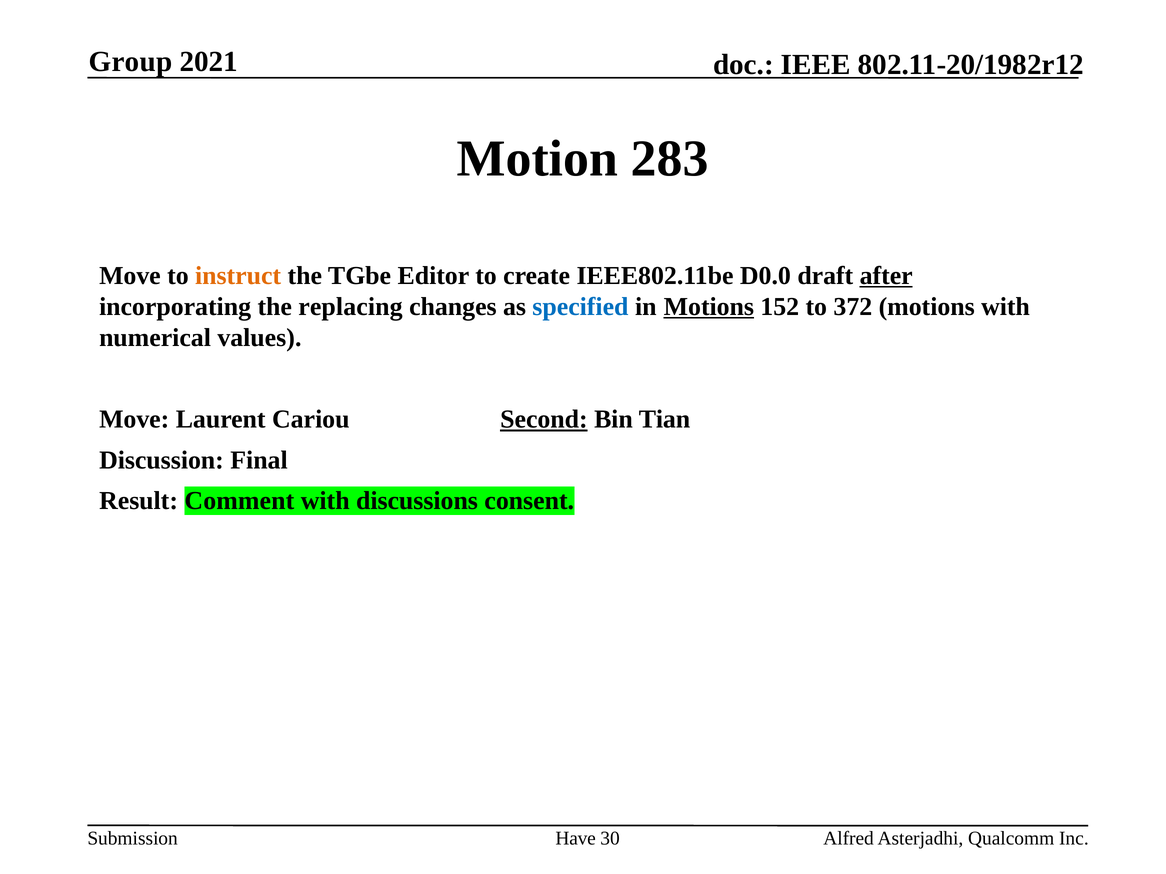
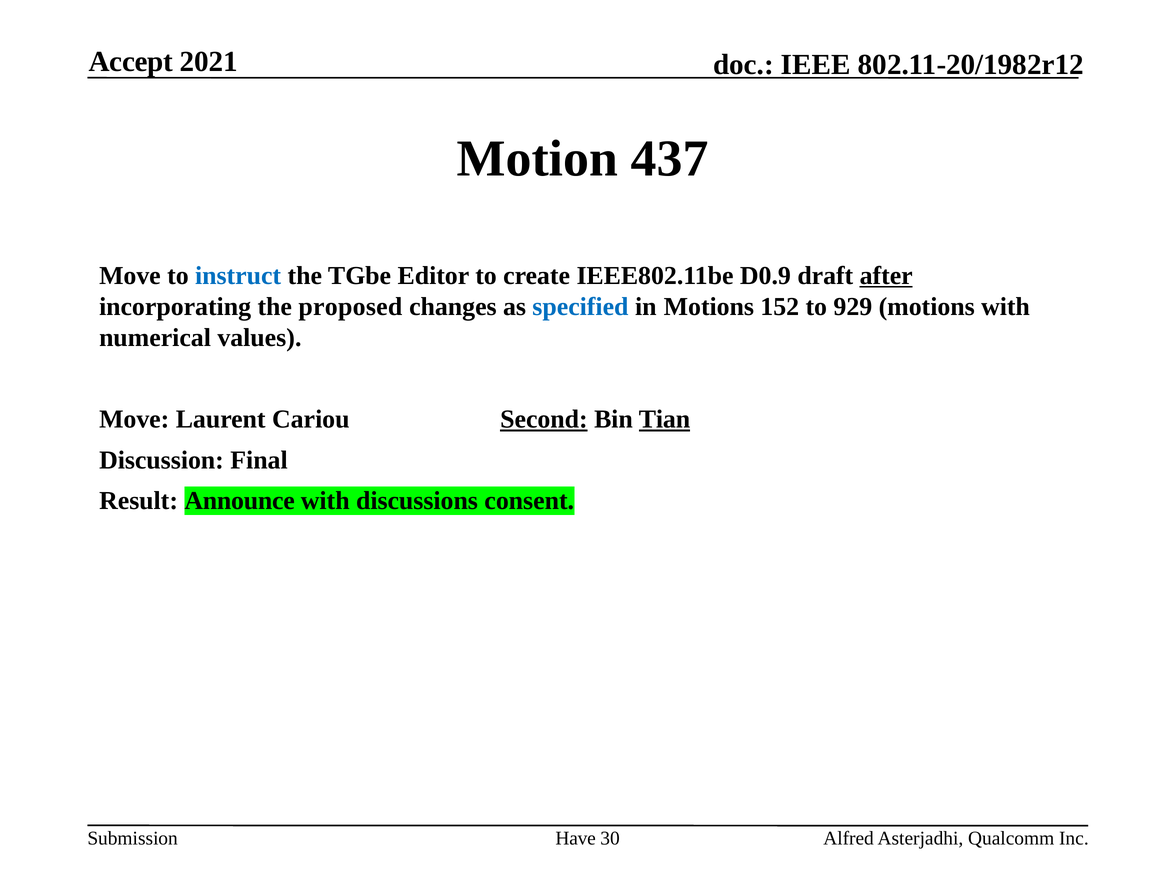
Group: Group -> Accept (131, 62)
283: 283 -> 437 (670, 159)
instruct colour: orange -> blue (238, 276)
D0.0: D0.0 -> D0.9 (765, 276)
replacing: replacing -> proposed (350, 307)
Motions underline: present -> none (709, 307)
372: 372 -> 929 (853, 307)
Tian underline: none -> present (665, 420)
Comment: Comment -> Announce (240, 501)
